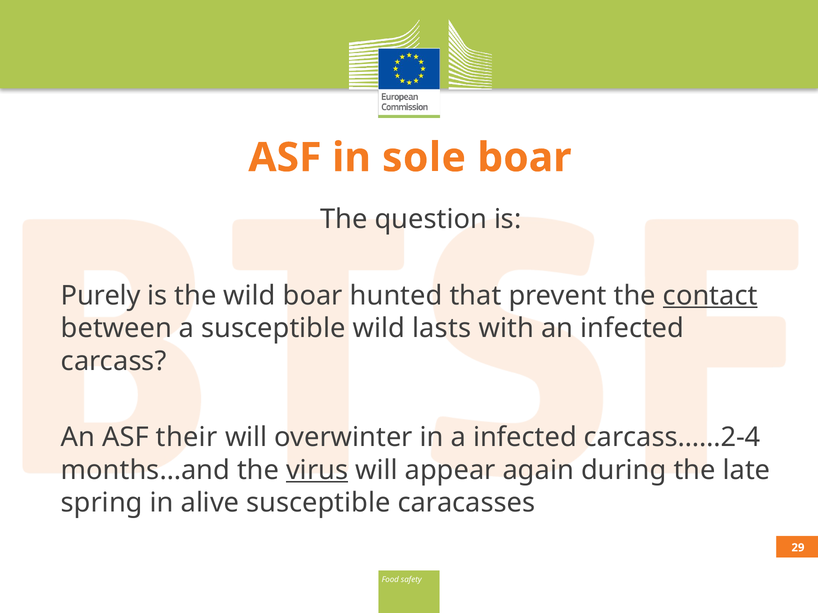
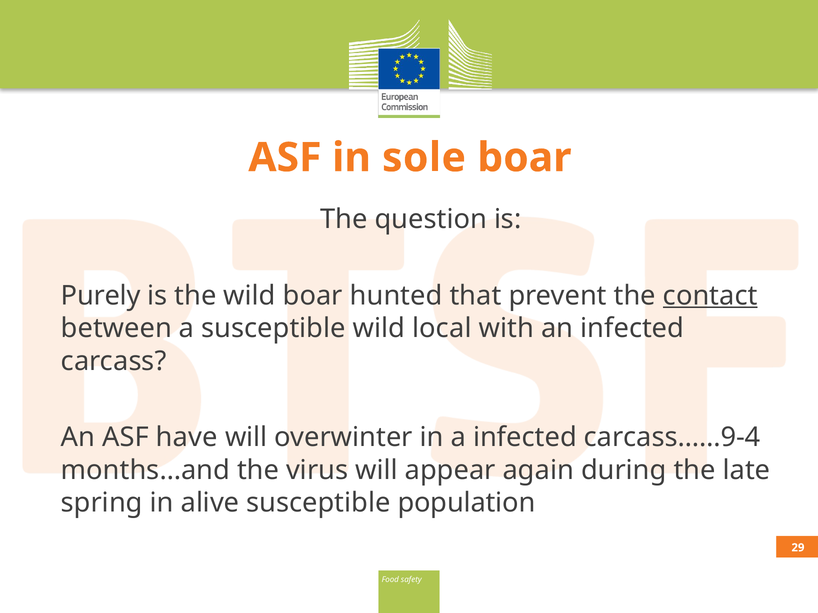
lasts: lasts -> local (442, 329)
their: their -> have (187, 438)
carcass……2-4: carcass……2-4 -> carcass……9-4 (672, 438)
virus underline: present -> none (317, 470)
caracasses: caracasses -> population (466, 503)
